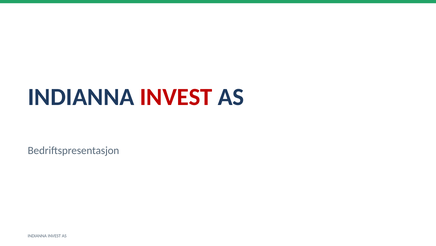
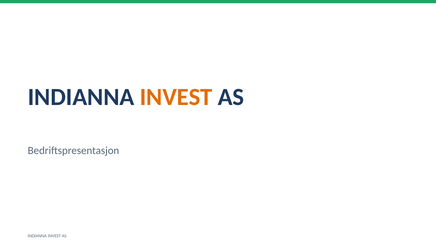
INVEST colour: red -> orange (176, 97)
